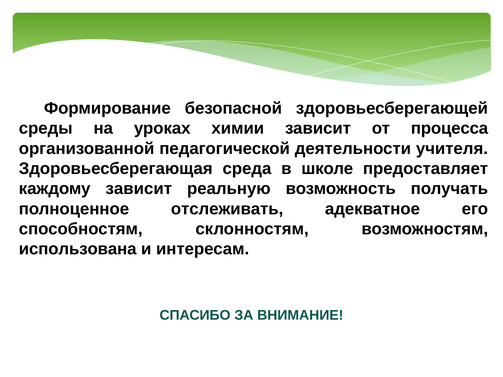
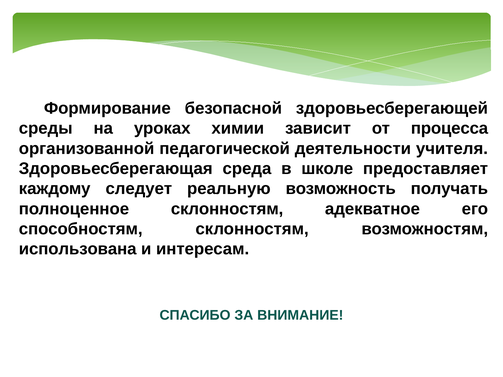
каждому зависит: зависит -> следует (139, 189)
полноценное отслеживать: отслеживать -> склонностям (227, 209)
